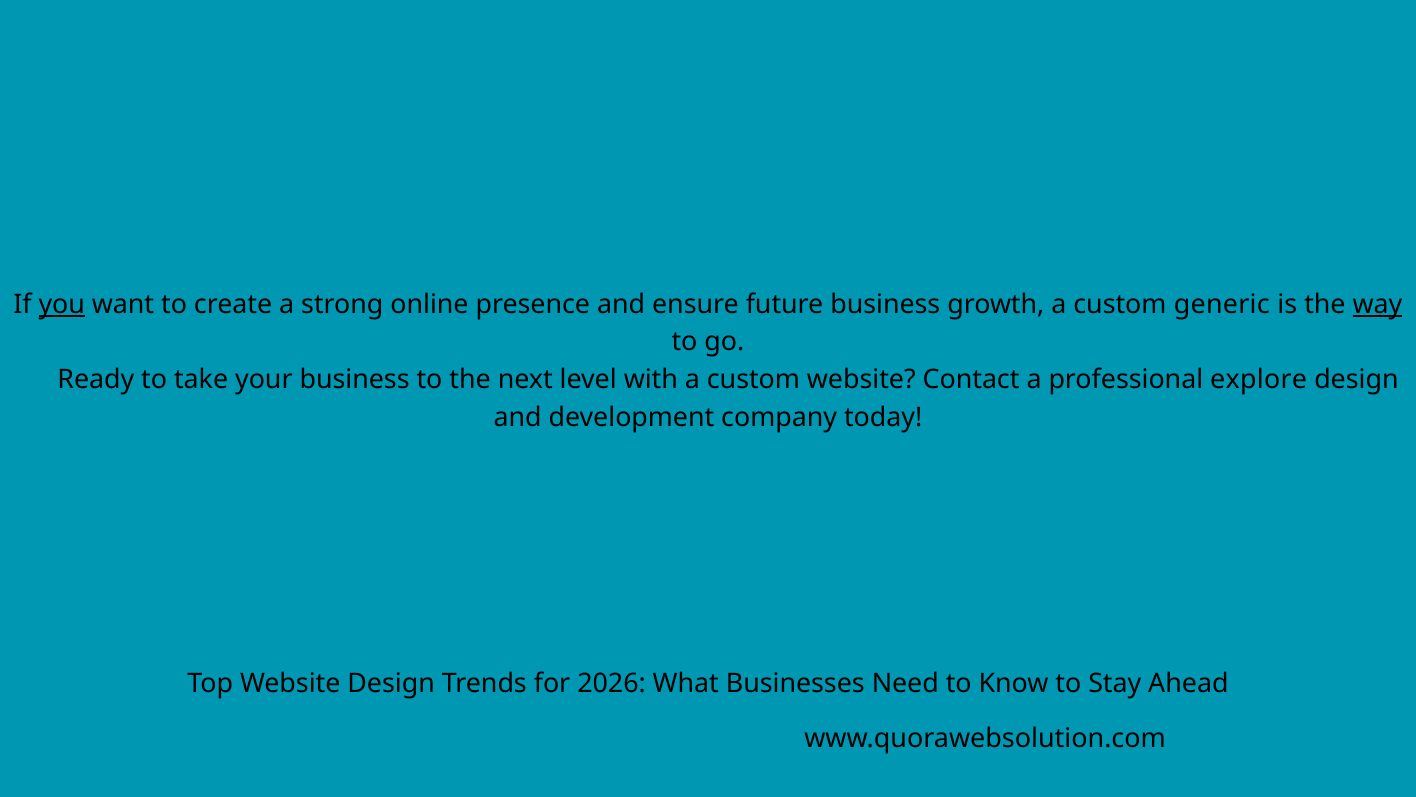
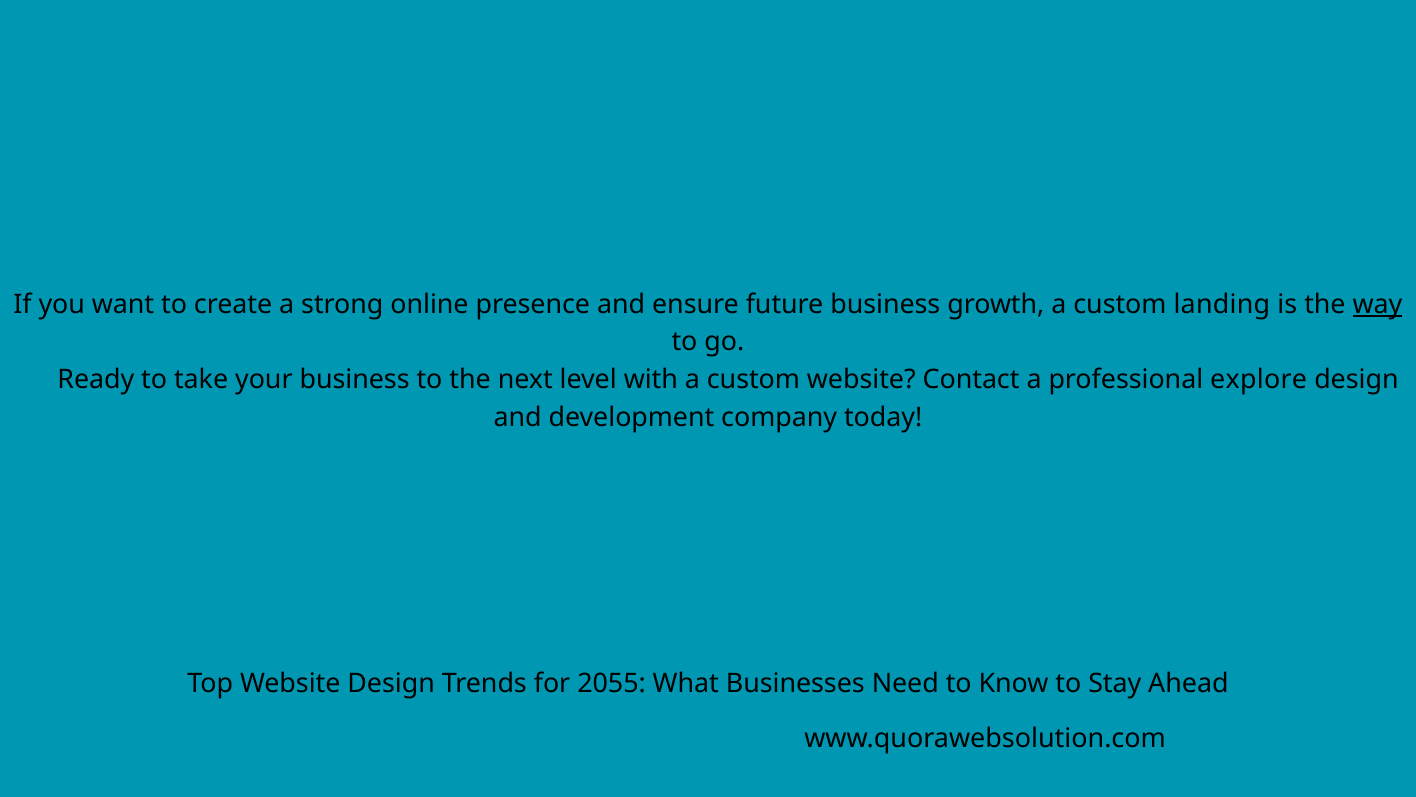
you underline: present -> none (62, 304)
generic: generic -> landing (1222, 304)
2026: 2026 -> 2055 (612, 683)
